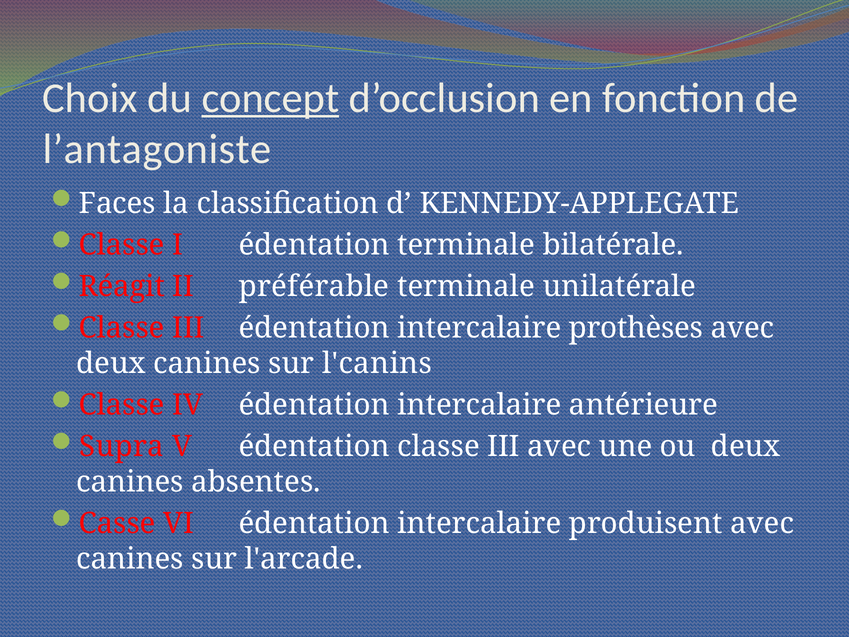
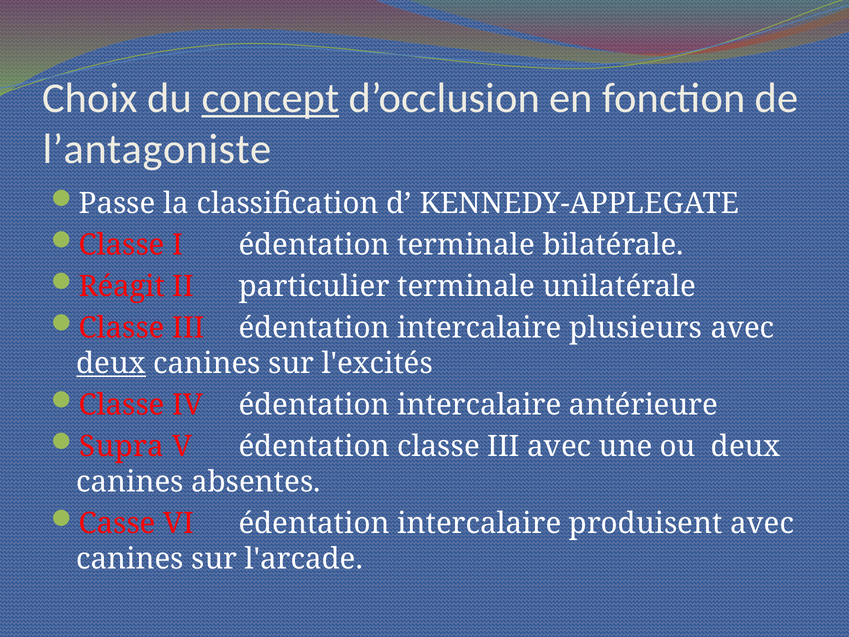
Faces: Faces -> Passe (117, 204)
préférable: préférable -> particulier (314, 287)
prothèses: prothèses -> plusieurs (636, 328)
deux underline: none -> present (111, 363)
l'canins: l'canins -> l'excités (377, 363)
